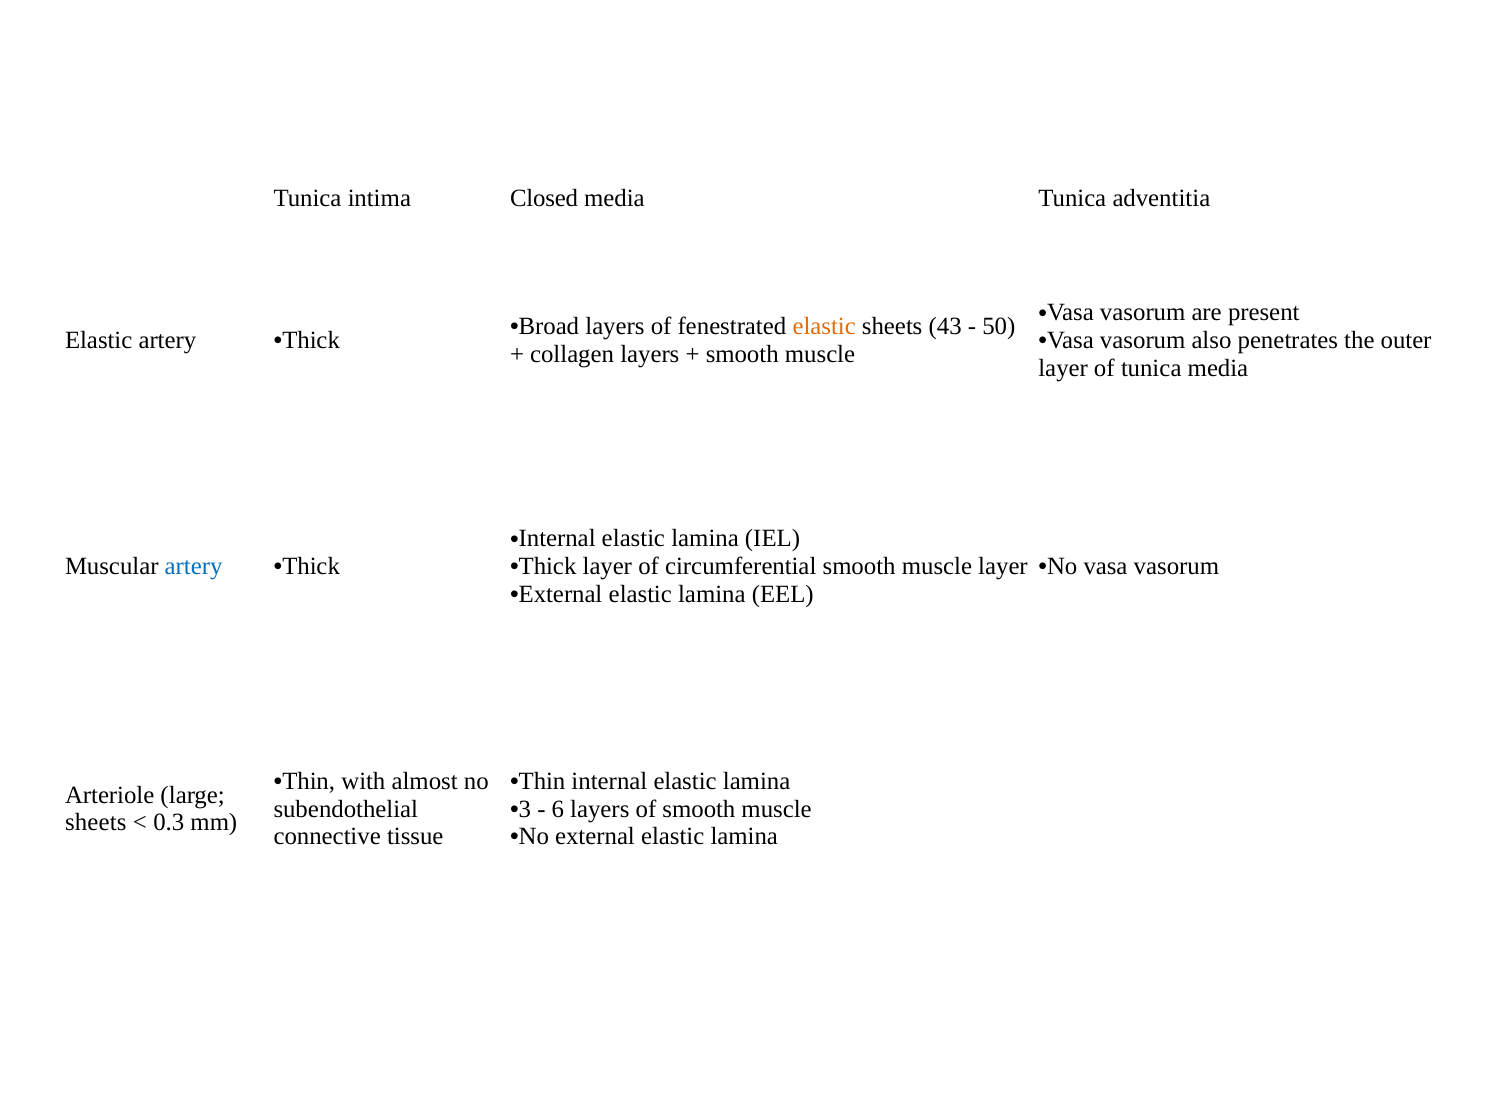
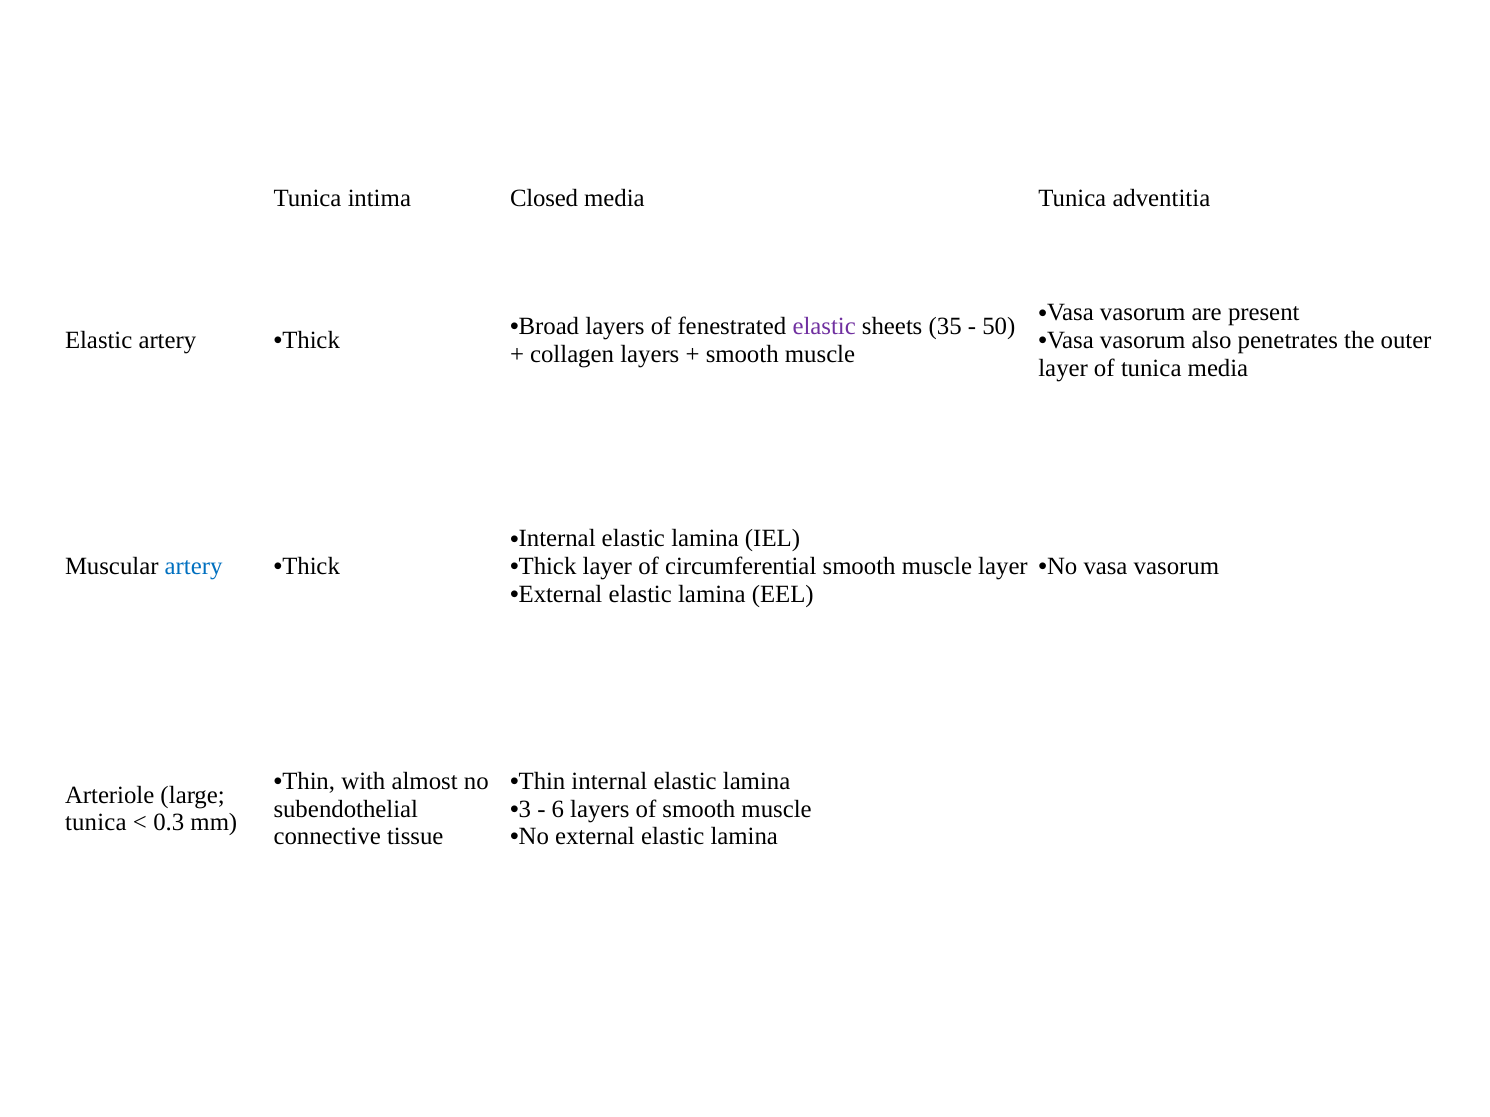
elastic colour: orange -> purple (824, 327)
43: 43 -> 35 (945, 327)
sheets: sheets -> tunica (96, 823)
